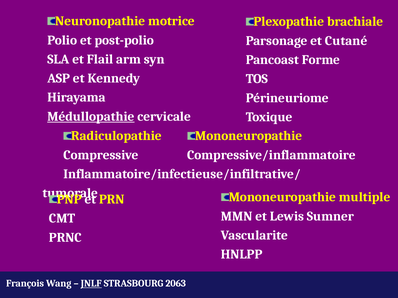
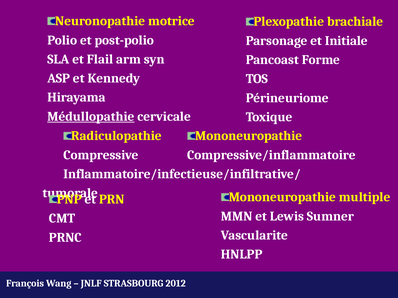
Cutané: Cutané -> Initiale (346, 41)
JNLF underline: present -> none (91, 284)
2063: 2063 -> 2012 (176, 284)
